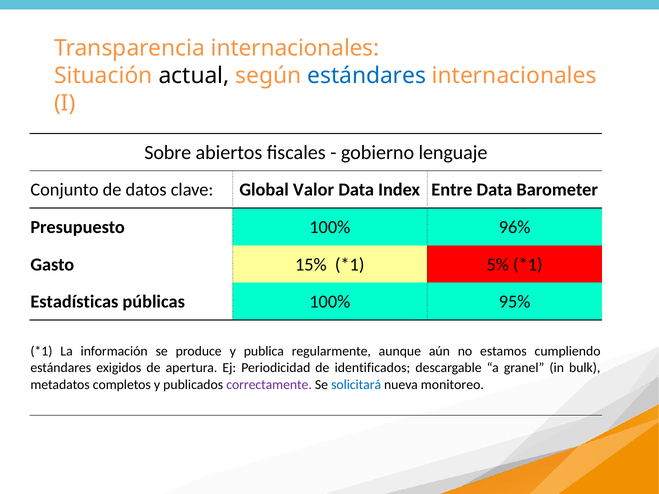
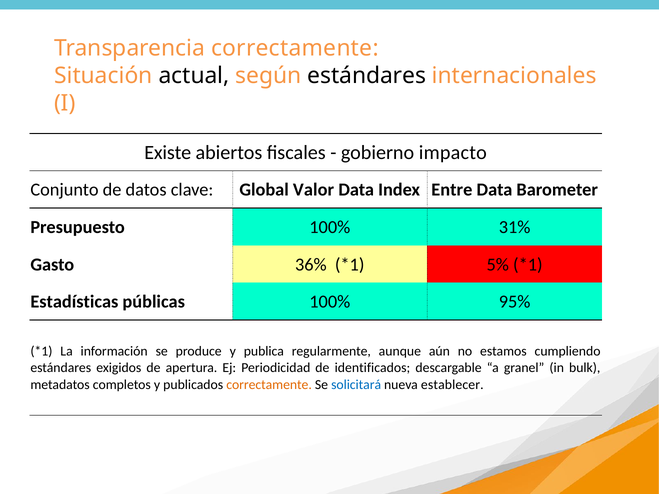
Transparencia internacionales: internacionales -> correctamente (295, 48)
estándares colour: blue -> black (367, 76)
Sobre: Sobre -> Existe (168, 153)
lenguaje: lenguaje -> impacto (453, 153)
96%: 96% -> 31% (515, 227)
15%: 15% -> 36% (311, 265)
correctamente colour: purple -> orange (269, 385)
monitoreo: monitoreo -> establecer (452, 385)
